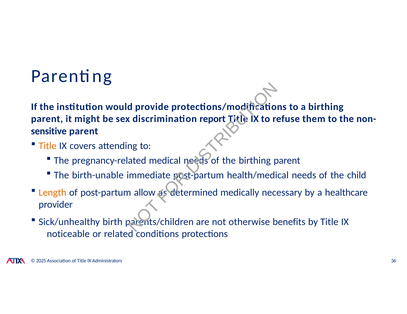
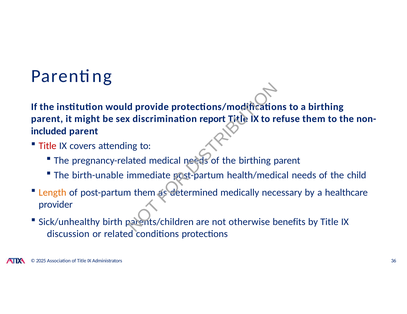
sensitive: sensitive -> included (49, 131)
Title colour: orange -> red (48, 146)
post-partum allow: allow -> them (145, 193)
noticeable: noticeable -> discussion (68, 234)
